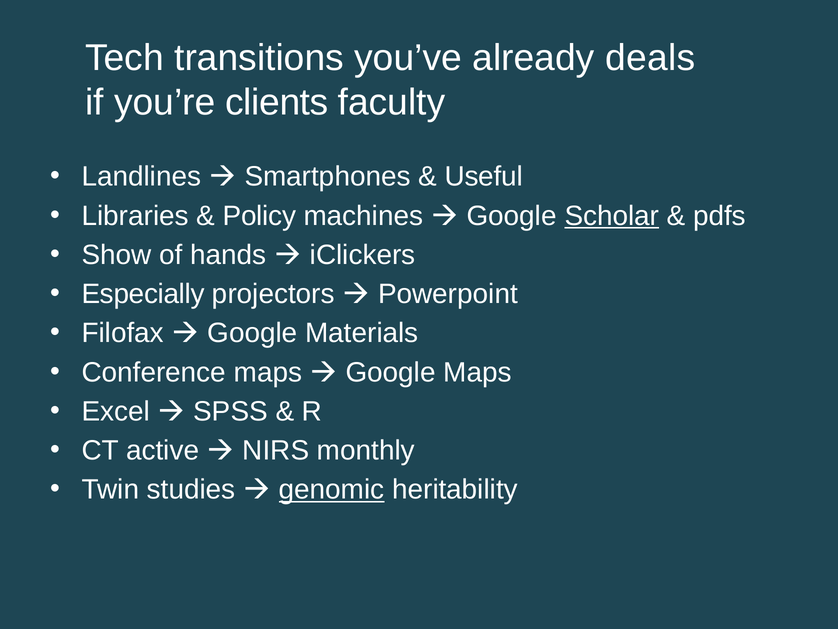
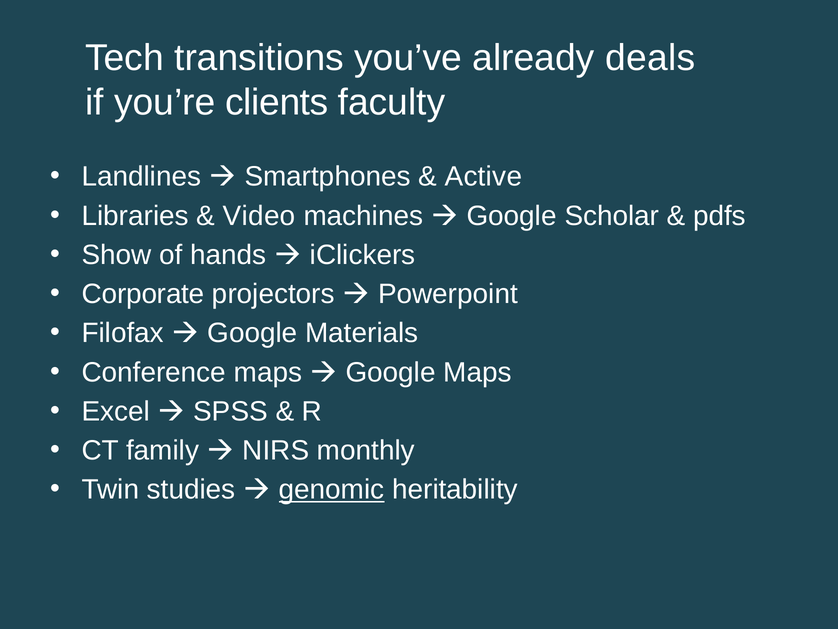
Useful: Useful -> Active (483, 177)
Policy: Policy -> Video (259, 216)
Scholar underline: present -> none (612, 216)
Especially: Especially -> Corporate (143, 294)
active: active -> family (163, 450)
